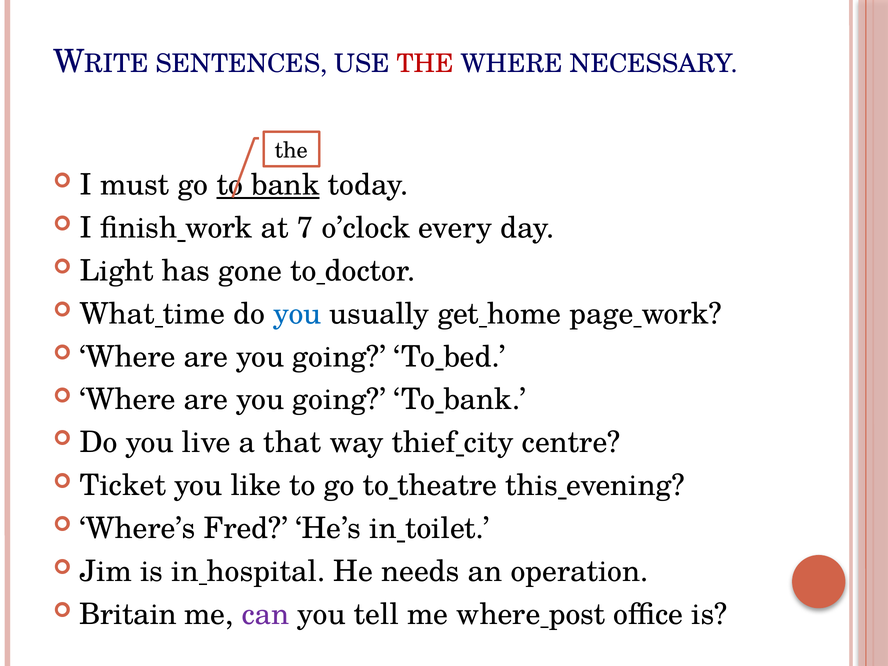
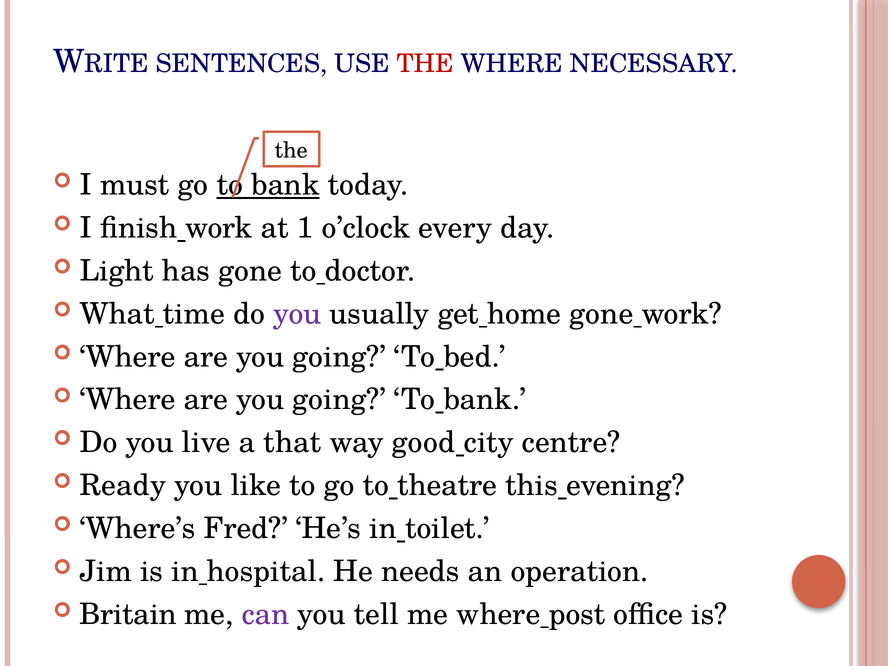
7: 7 -> 1 (305, 228)
you colour: blue -> purple (297, 314)
home page: page -> gone (601, 314)
thief: thief -> good (423, 443)
Ticket: Ticket -> Ready (123, 486)
